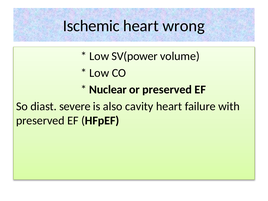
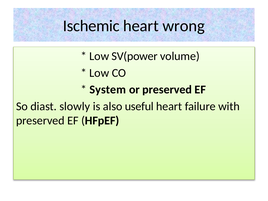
Nuclear: Nuclear -> System (108, 90)
severe: severe -> slowly (75, 106)
cavity: cavity -> useful (139, 106)
